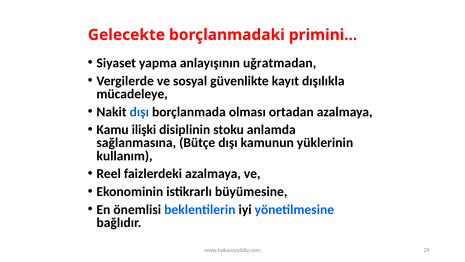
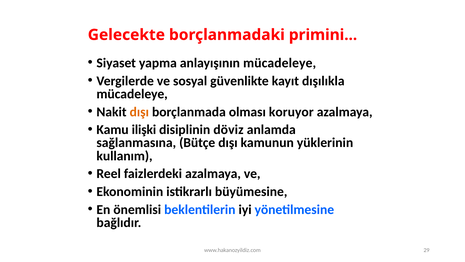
anlayışının uğratmadan: uğratmadan -> mücadeleye (280, 63)
dışı colour: blue -> orange (139, 112)
ortadan: ortadan -> koruyor (291, 112)
stoku: stoku -> döviz (228, 130)
